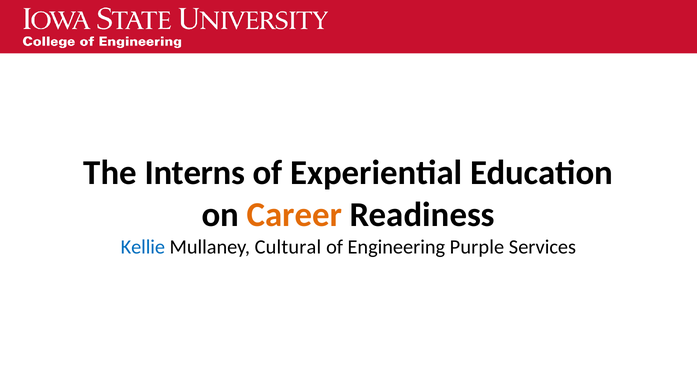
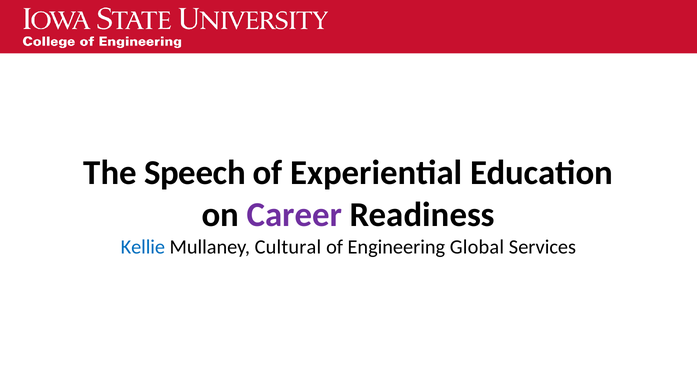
Interns: Interns -> Speech (195, 173)
Career colour: orange -> purple (295, 215)
Purple: Purple -> Global (477, 247)
